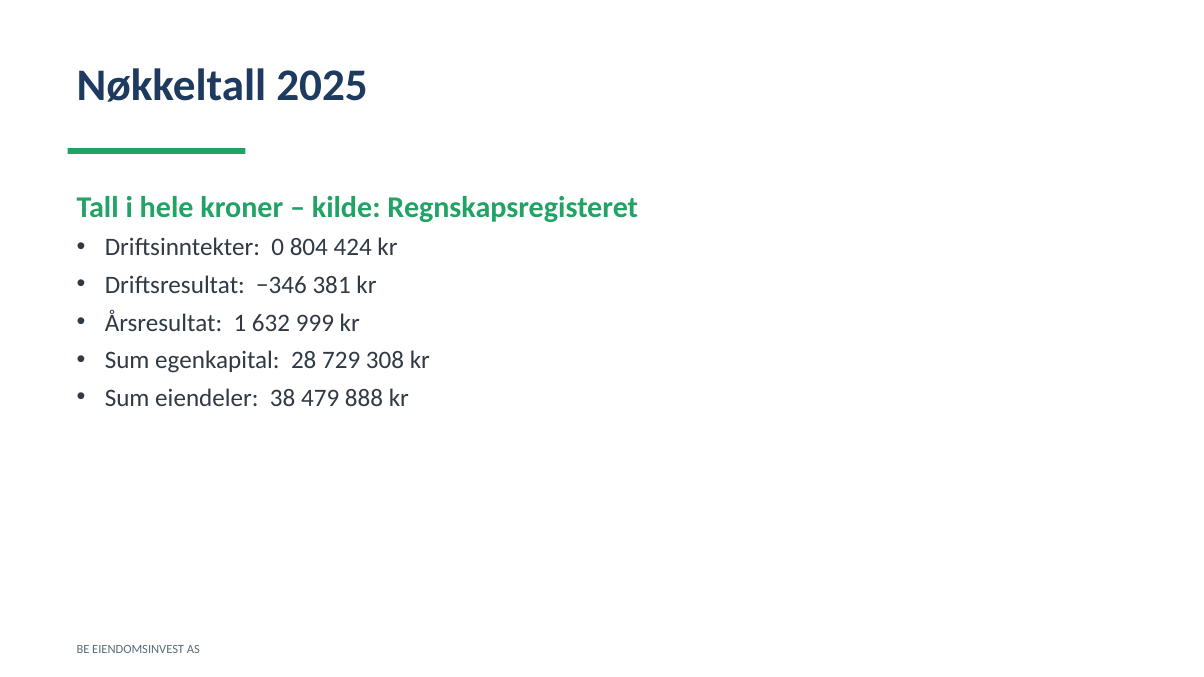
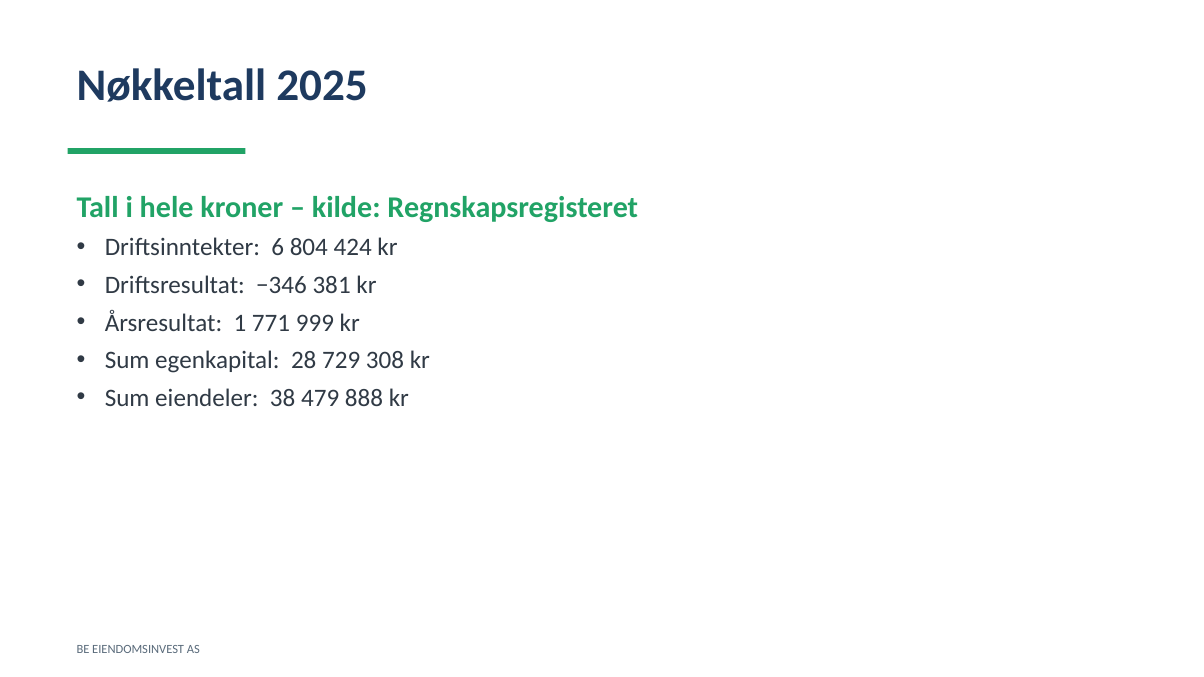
0: 0 -> 6 (278, 248)
632: 632 -> 771 (271, 323)
